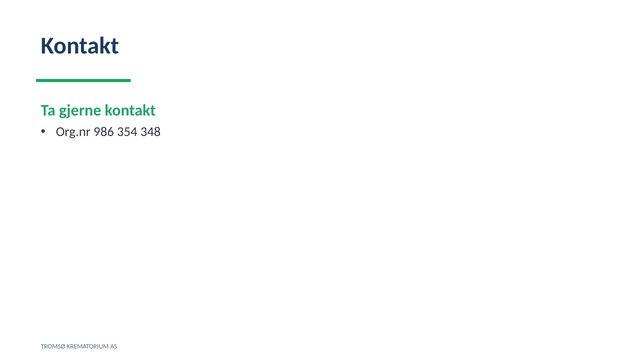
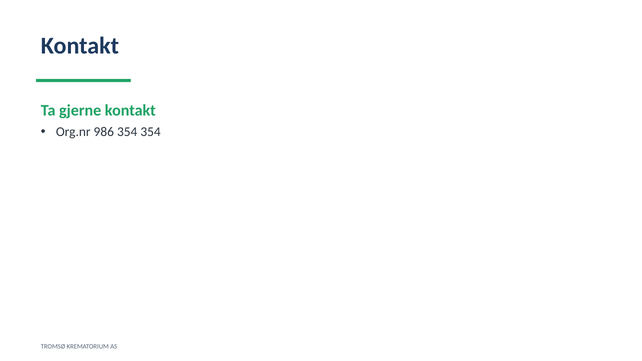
354 348: 348 -> 354 (151, 132)
